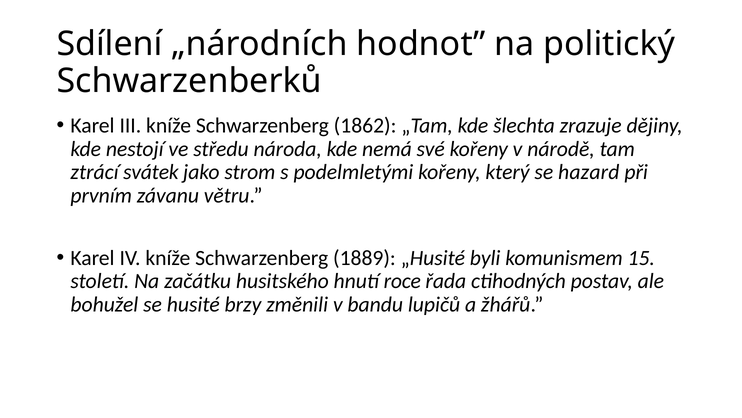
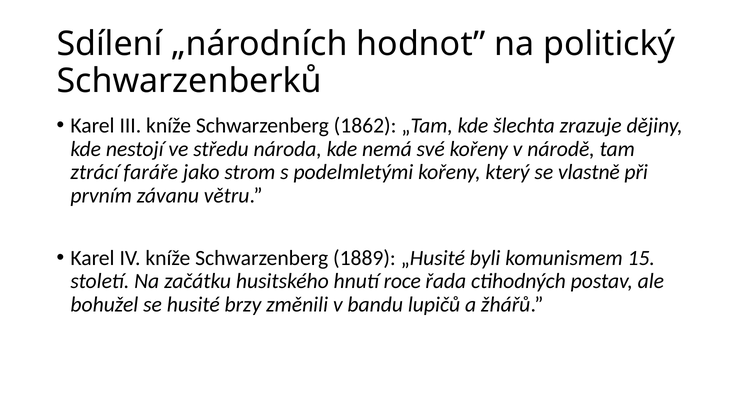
svátek: svátek -> faráře (151, 172)
hazard: hazard -> vlastně (589, 172)
